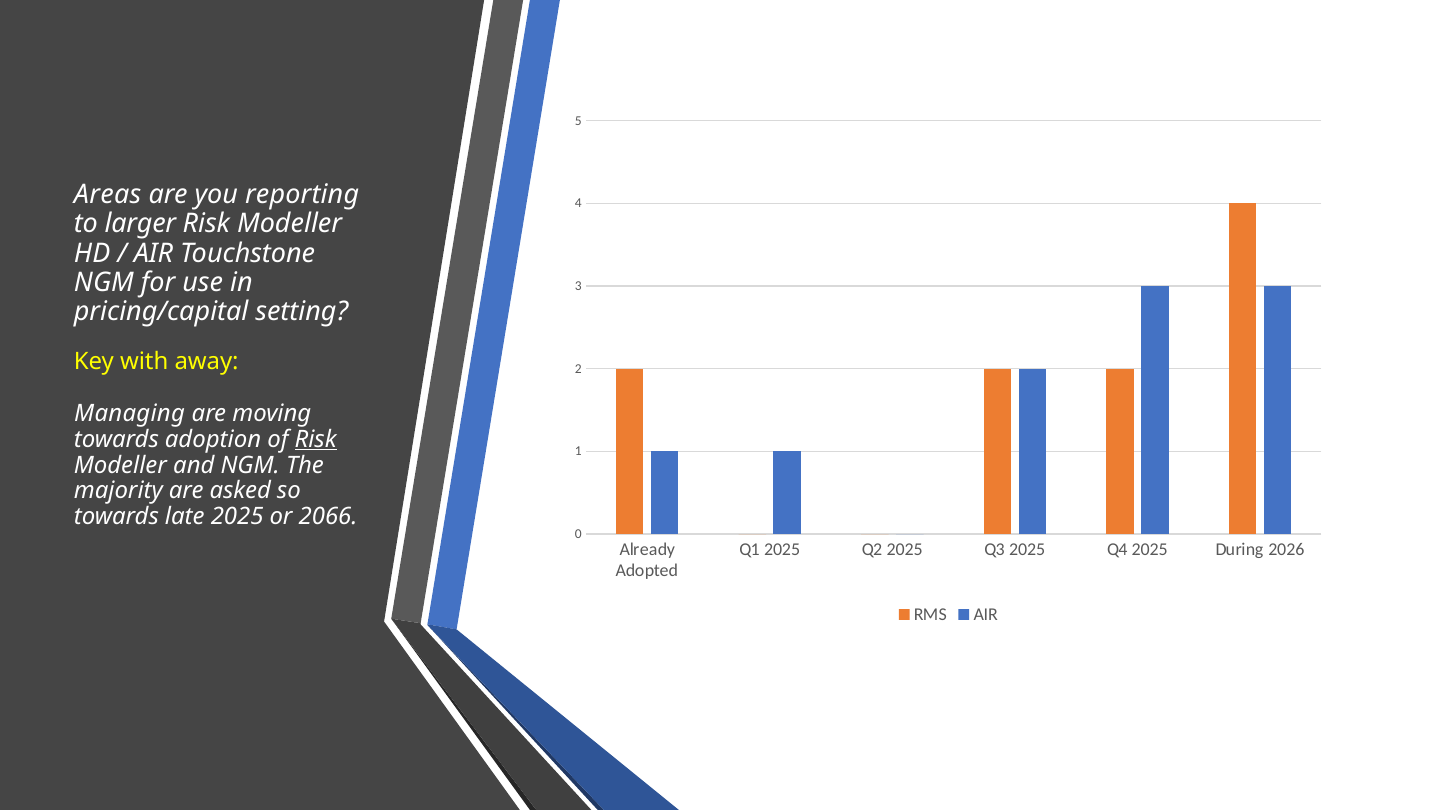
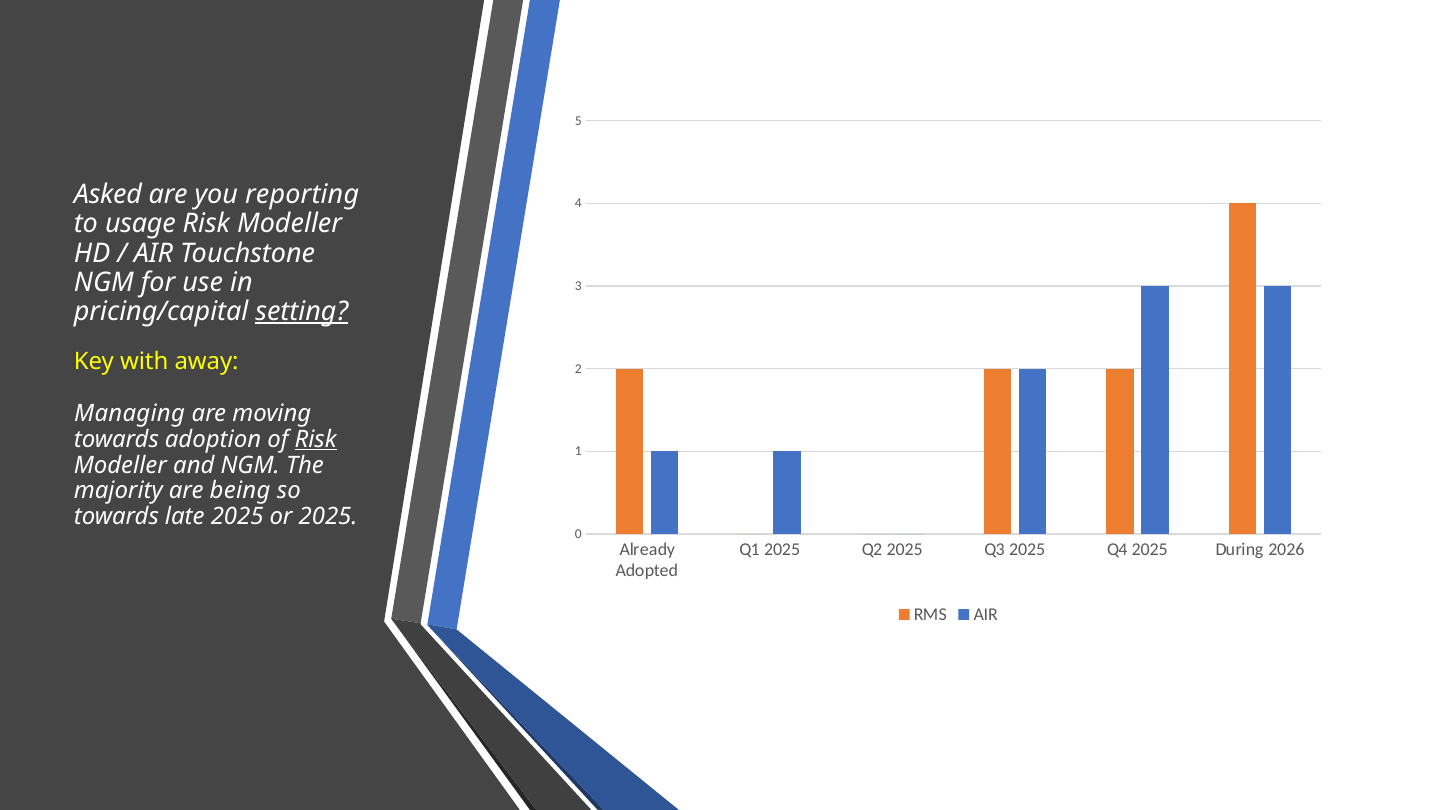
Areas: Areas -> Asked (108, 195)
larger: larger -> usage (140, 224)
setting underline: none -> present (302, 311)
asked: asked -> being (240, 491)
or 2066: 2066 -> 2025 (328, 517)
